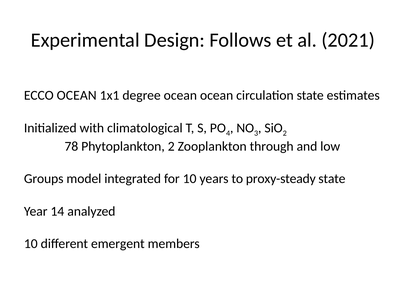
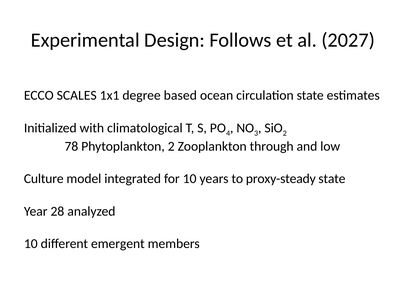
2021: 2021 -> 2027 (348, 40)
ECCO OCEAN: OCEAN -> SCALES (77, 96)
degree ocean: ocean -> based (180, 96)
Groups: Groups -> Culture (44, 179)
14: 14 -> 28 (57, 212)
